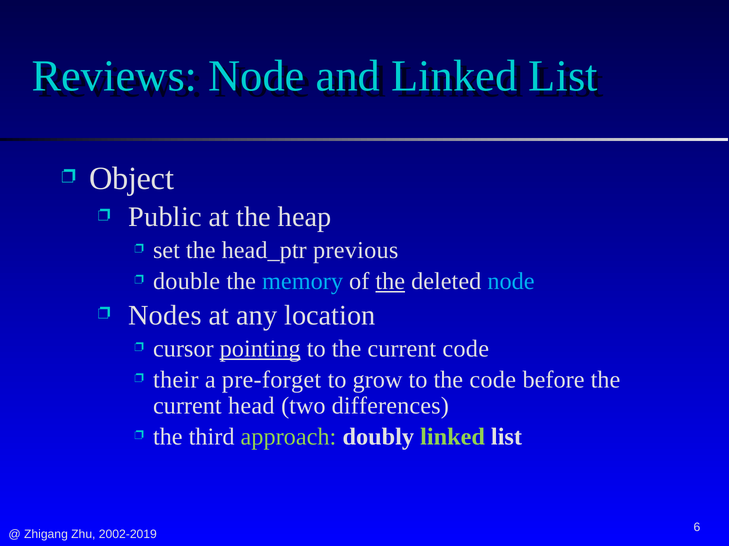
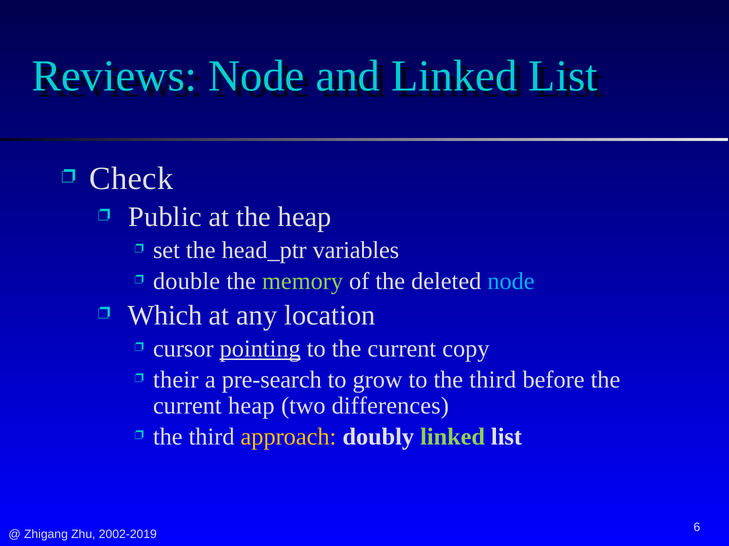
Object: Object -> Check (131, 179)
previous: previous -> variables (356, 251)
memory colour: light blue -> light green (303, 282)
the underline: present -> none (390, 282)
Nodes: Nodes -> Which (165, 316)
current code: code -> copy (466, 349)
pre-forget: pre-forget -> pre-search (272, 380)
to the code: code -> third (493, 380)
current head: head -> heap (251, 406)
approach colour: light green -> yellow (288, 438)
